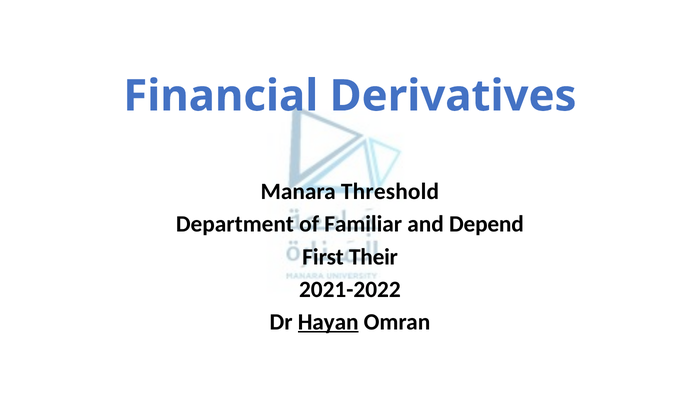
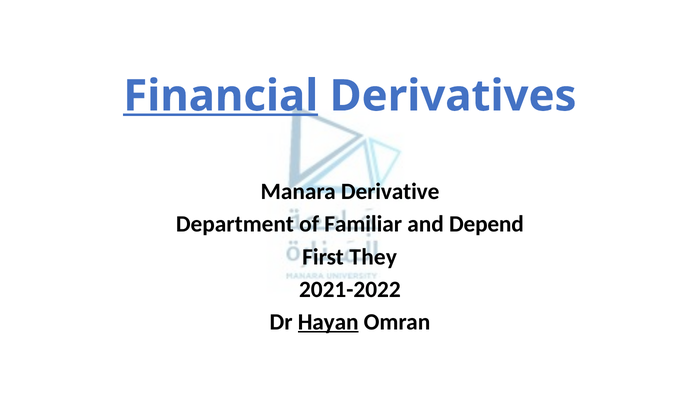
Financial underline: none -> present (221, 96)
Threshold: Threshold -> Derivative (390, 192)
Their: Their -> They (373, 257)
